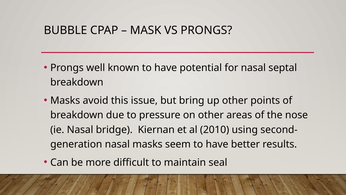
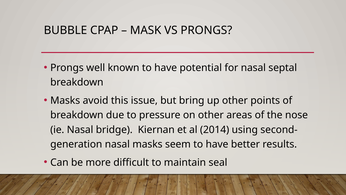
2010: 2010 -> 2014 (215, 129)
